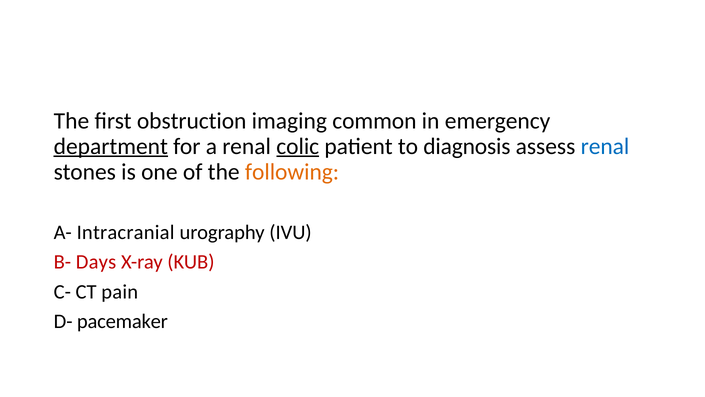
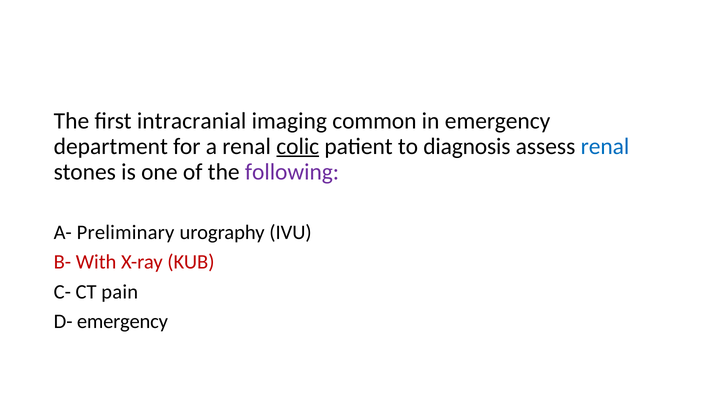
obstruction: obstruction -> intracranial (192, 121)
department underline: present -> none (111, 146)
following colour: orange -> purple (292, 172)
Intracranial: Intracranial -> Preliminary (126, 232)
Days: Days -> With (96, 262)
D- pacemaker: pacemaker -> emergency (122, 321)
